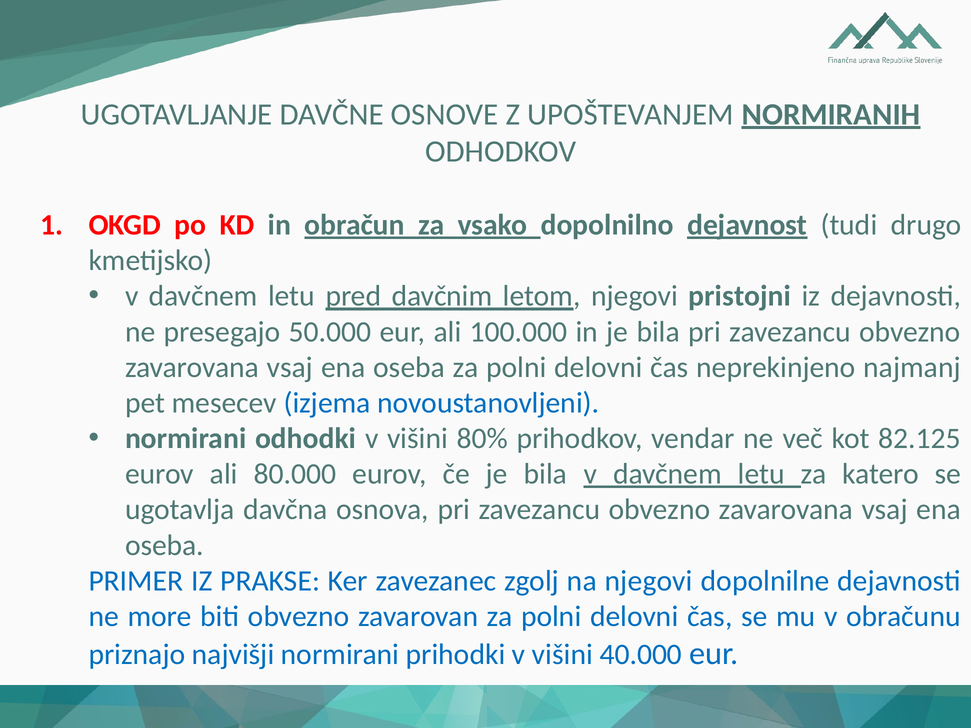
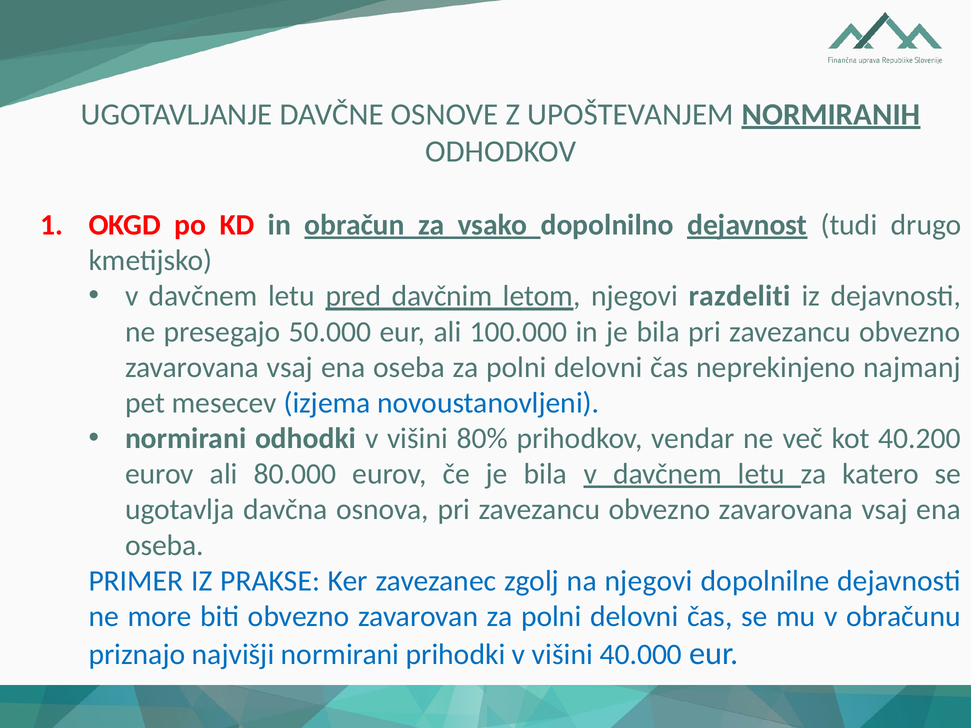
pristojni: pristojni -> razdeliti (740, 296)
82.125: 82.125 -> 40.200 (920, 439)
